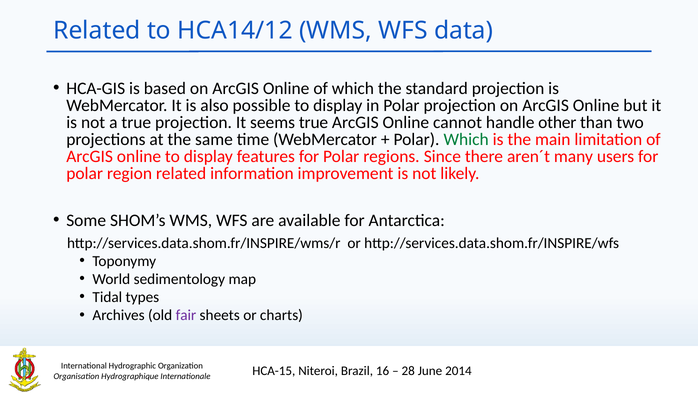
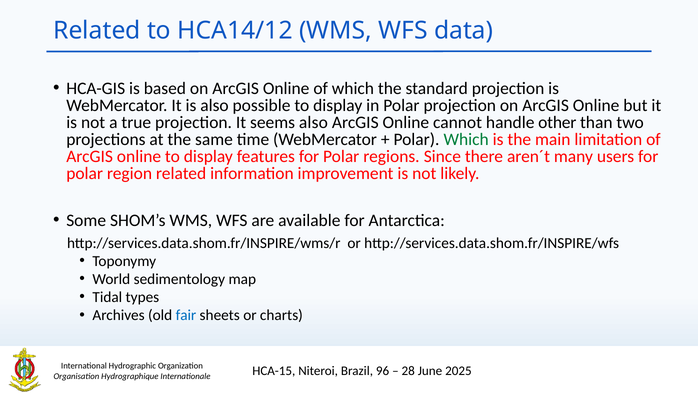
seems true: true -> also (313, 122)
fair colour: purple -> blue (186, 315)
16: 16 -> 96 (383, 371)
2014: 2014 -> 2025 (458, 371)
